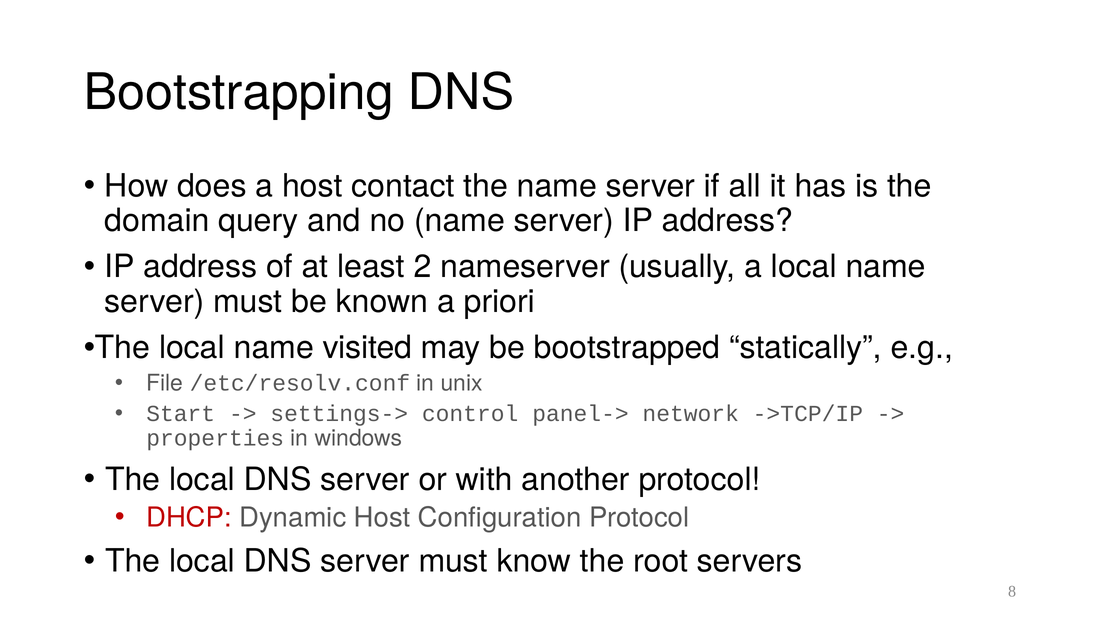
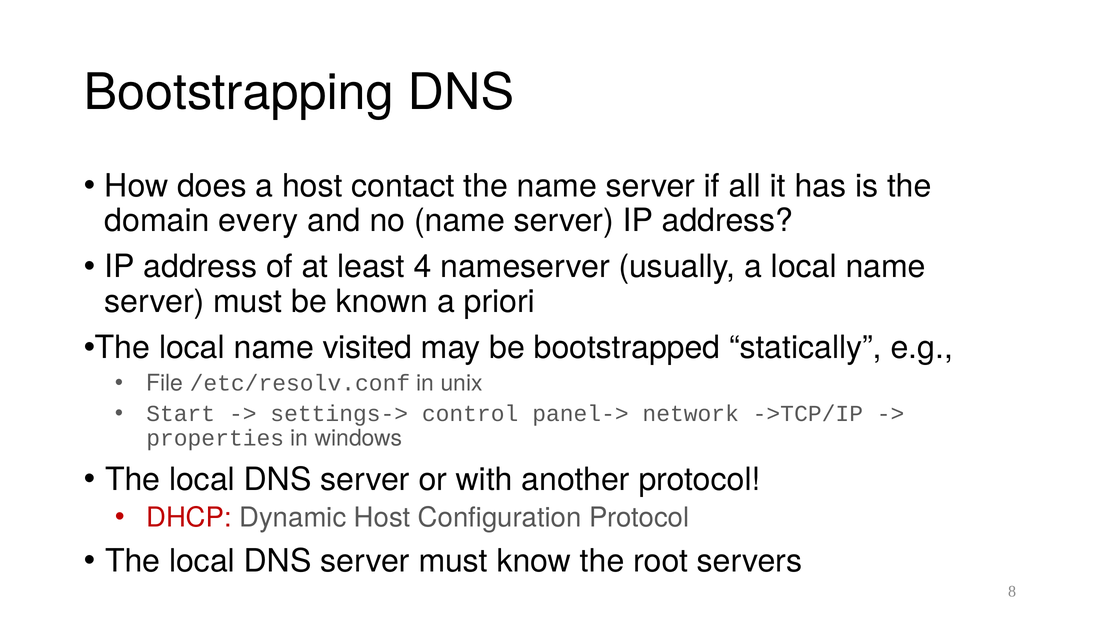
query: query -> every (258, 221)
2: 2 -> 4 (423, 267)
